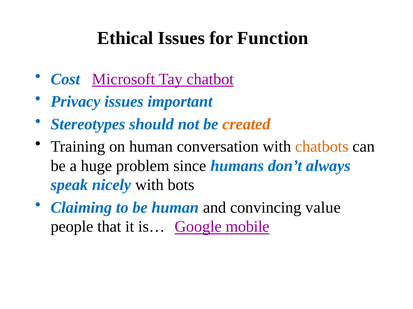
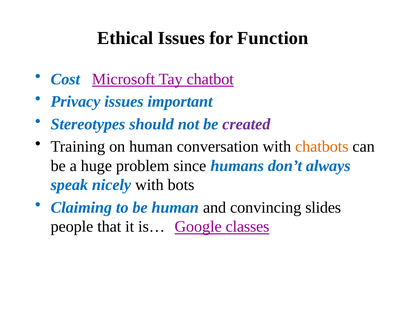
created colour: orange -> purple (246, 124)
value: value -> slides (323, 208)
mobile: mobile -> classes (248, 227)
